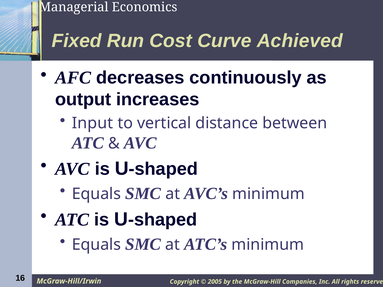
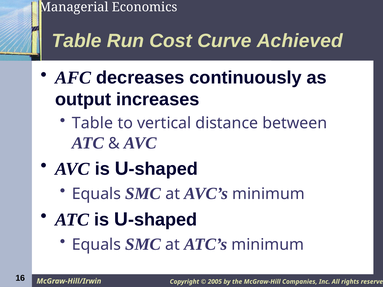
Fixed: Fixed -> Table (77, 41)
Input: Input -> Table (92, 123)
